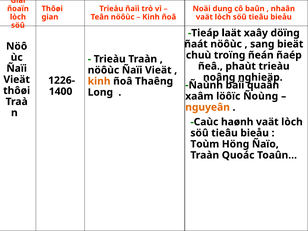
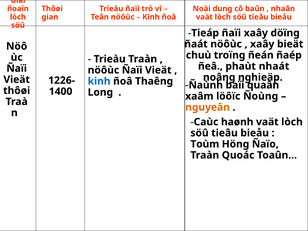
Tieáp laät: laät -> ñaïi (231, 33)
sang: sang -> xaây (262, 44)
phaùt trieàu: trieàu -> nhaát (274, 66)
kinh colour: orange -> blue (99, 81)
